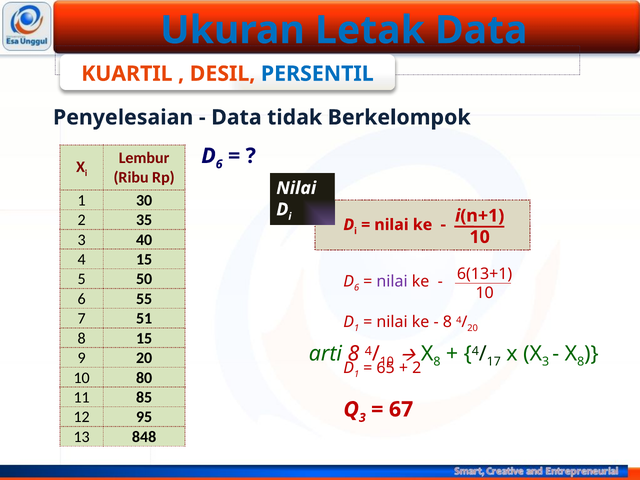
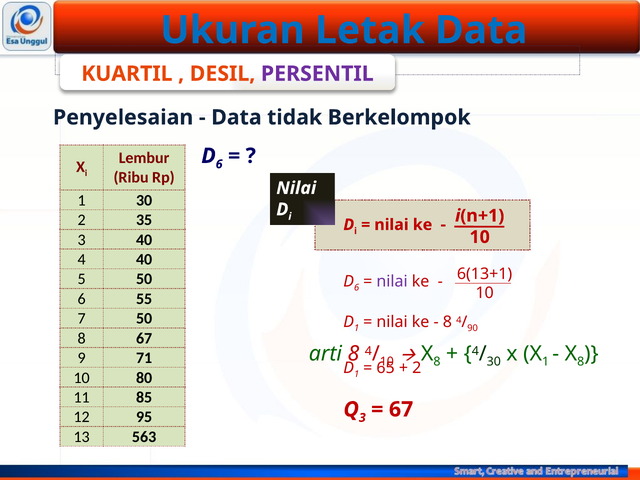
PERSENTIL colour: blue -> purple (317, 74)
4 15: 15 -> 40 (144, 260)
7 51: 51 -> 50 (144, 319)
20: 20 -> 90 (473, 328)
8 15: 15 -> 67 (144, 338)
17: 17 -> 30 (494, 362)
X 3: 3 -> 1 (546, 362)
9 20: 20 -> 71 (144, 358)
848: 848 -> 563 (144, 437)
